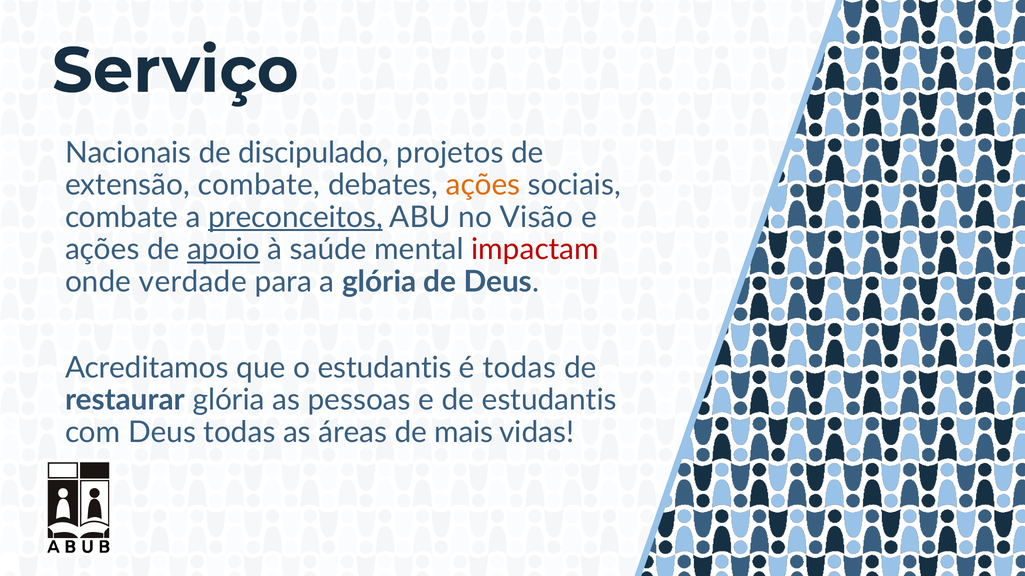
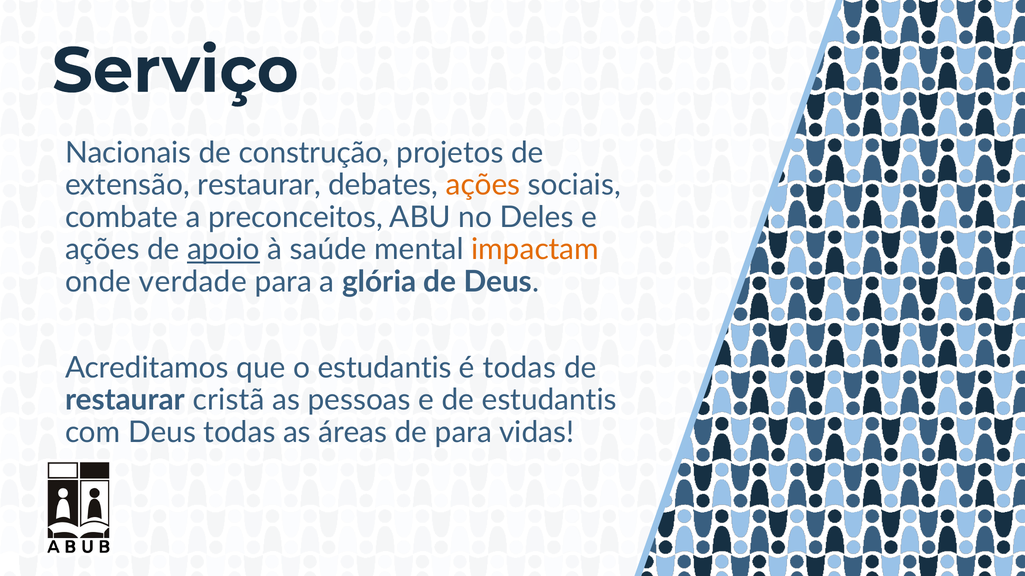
discipulado: discipulado -> construção (314, 153)
extensão combate: combate -> restaurar (259, 185)
preconceitos underline: present -> none (296, 217)
Visão: Visão -> Deles (537, 217)
impactam colour: red -> orange (535, 250)
restaurar glória: glória -> cristã (229, 400)
de mais: mais -> para (463, 433)
